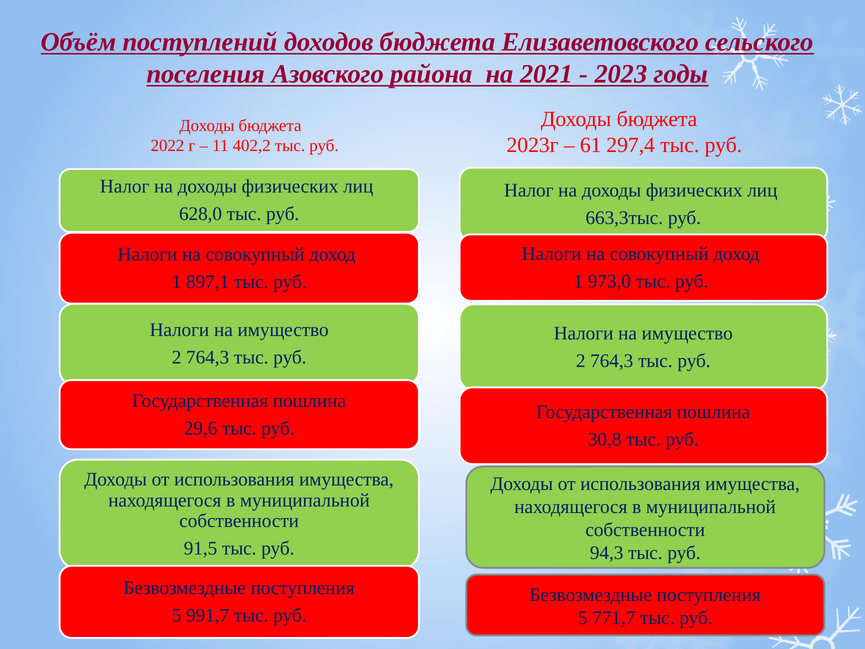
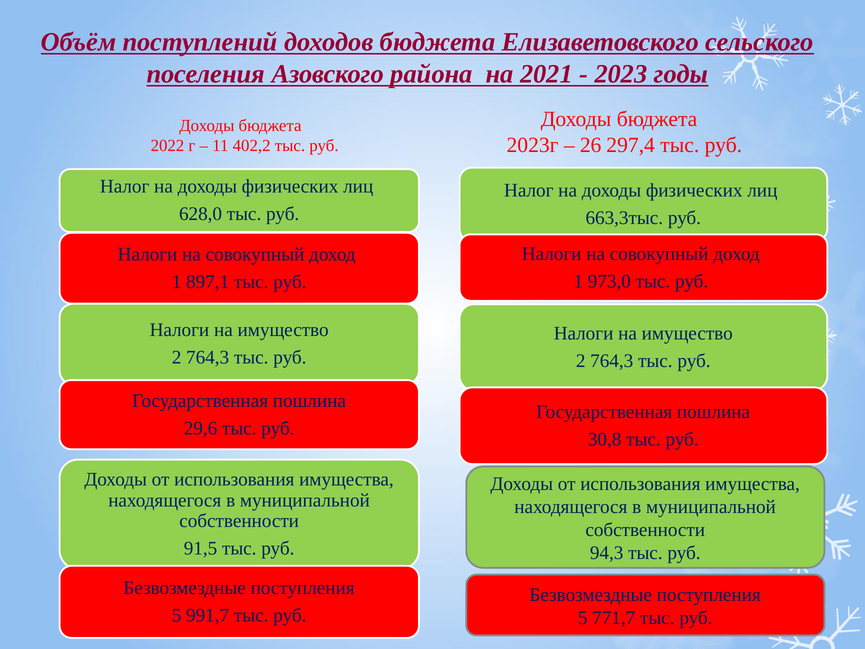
61: 61 -> 26 (591, 145)
